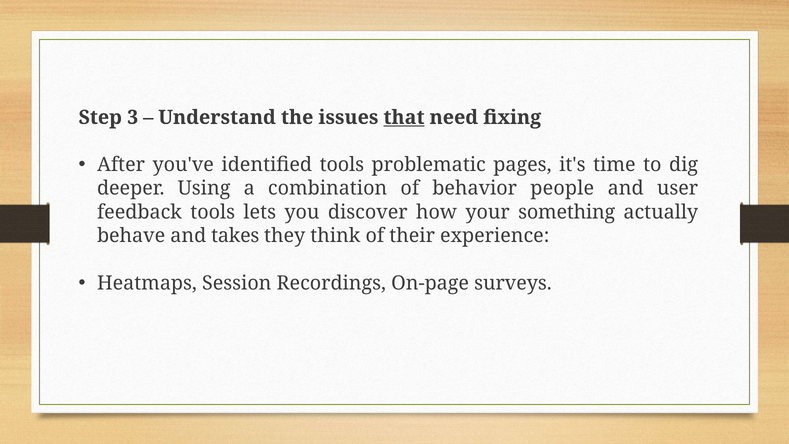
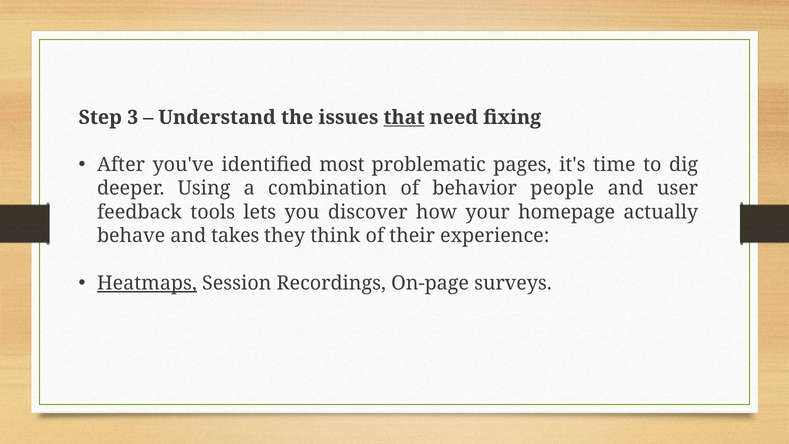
identified tools: tools -> most (342, 165)
something: something -> homepage (567, 212)
Heatmaps underline: none -> present (147, 283)
